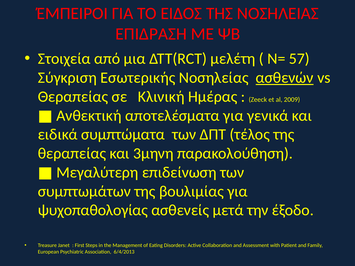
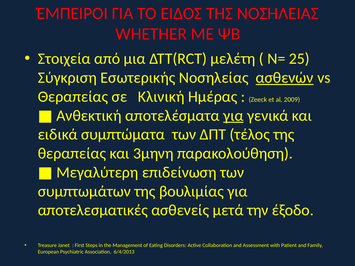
ΕΠΙΔΡΑΣΗ: ΕΠΙΔΡΑΣΗ -> WHETHER (151, 34)
57: 57 -> 25 (299, 59)
για underline: none -> present (233, 116)
ψυχοπαθολογίας: ψυχοπαθολογίας -> αποτελεσματικές (93, 210)
